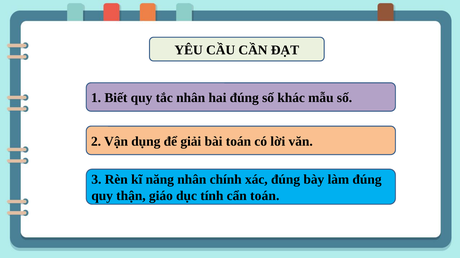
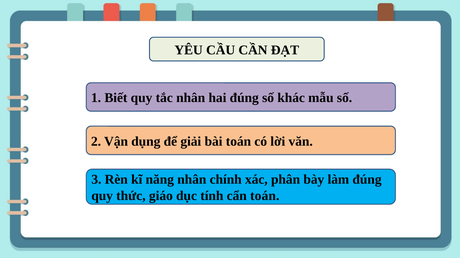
xác đúng: đúng -> phân (286, 180)
thận: thận -> thức (131, 196)
